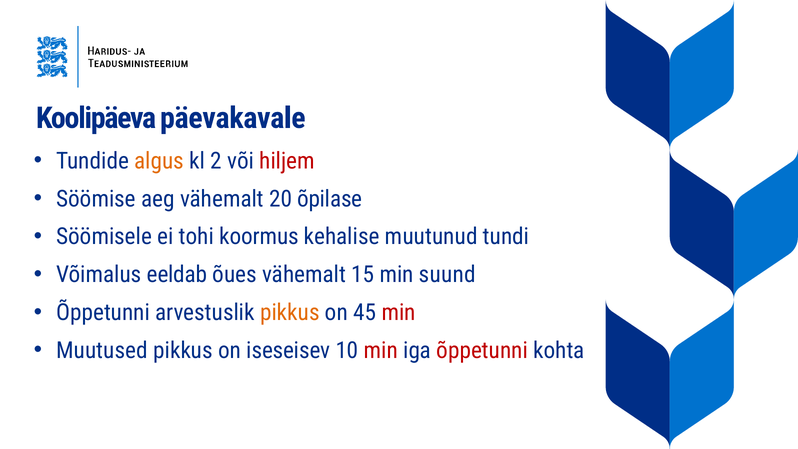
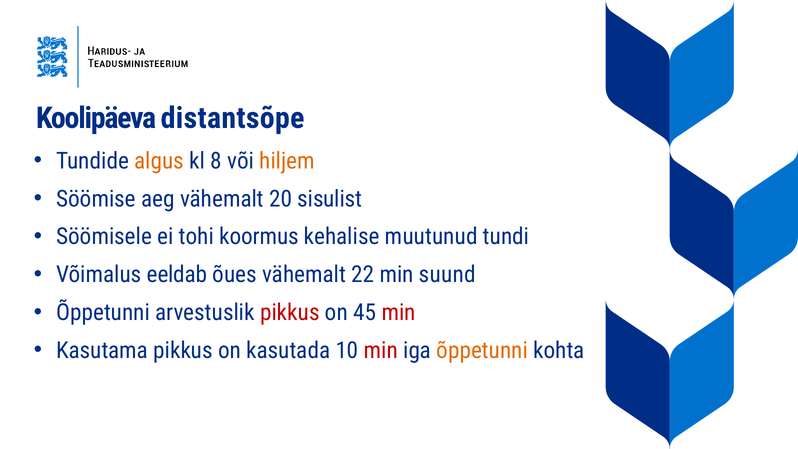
päevakavale: päevakavale -> distantsõpe (233, 118)
2: 2 -> 8 (216, 161)
hiljem colour: red -> orange (287, 161)
õpilase: õpilase -> sisulist (330, 199)
15: 15 -> 22 (363, 275)
pikkus colour: orange -> red (290, 313)
Muutused: Muutused -> Kasutama (102, 350)
iseseisev: iseseisev -> kasutada (288, 350)
õppetunni colour: red -> orange (482, 350)
